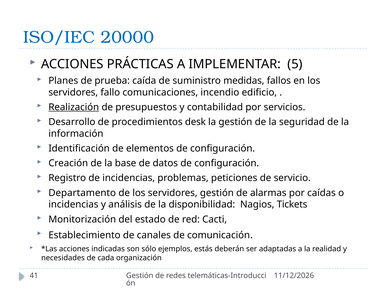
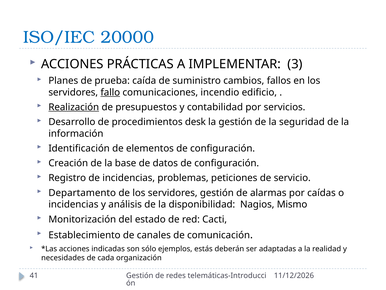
5: 5 -> 3 (295, 64)
medidas: medidas -> cambios (244, 81)
fallo underline: none -> present (110, 92)
Tickets: Tickets -> Mismo (292, 204)
